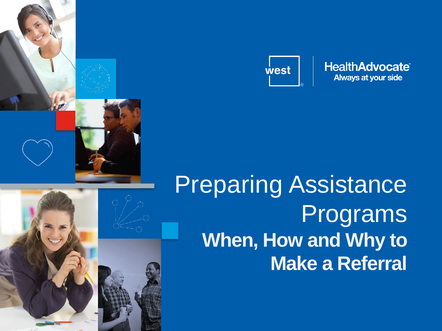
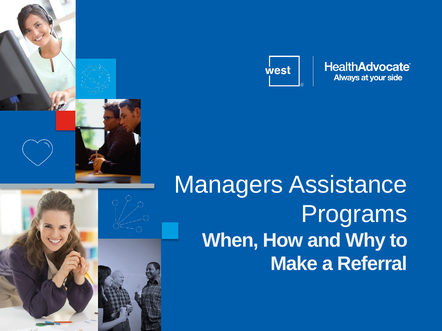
Preparing: Preparing -> Managers (229, 185)
